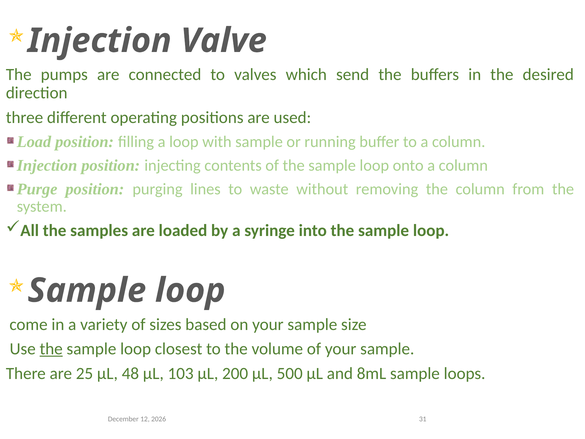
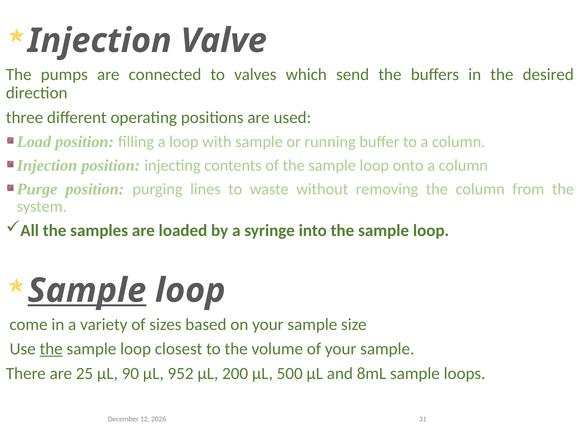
Sample underline: none -> present (87, 290)
48: 48 -> 90 (130, 373)
103: 103 -> 952 (181, 373)
